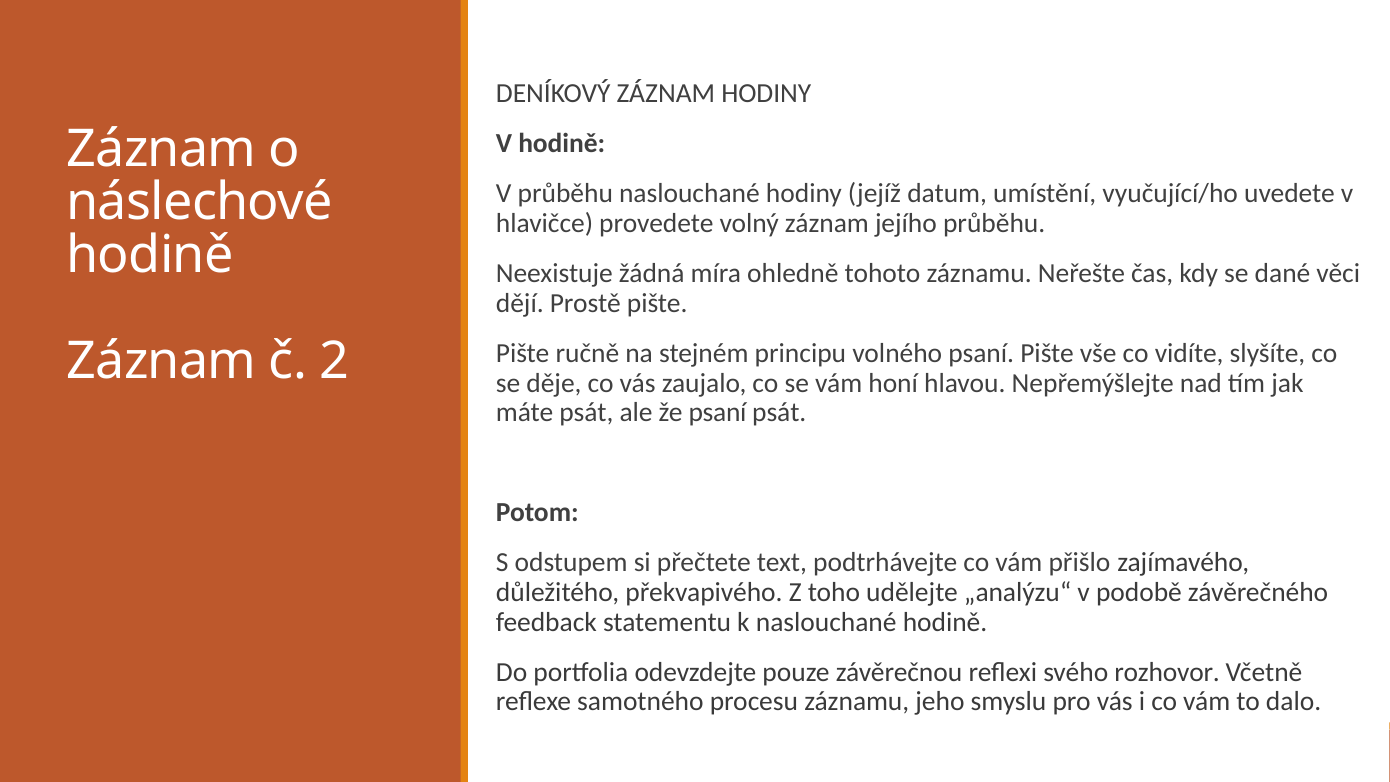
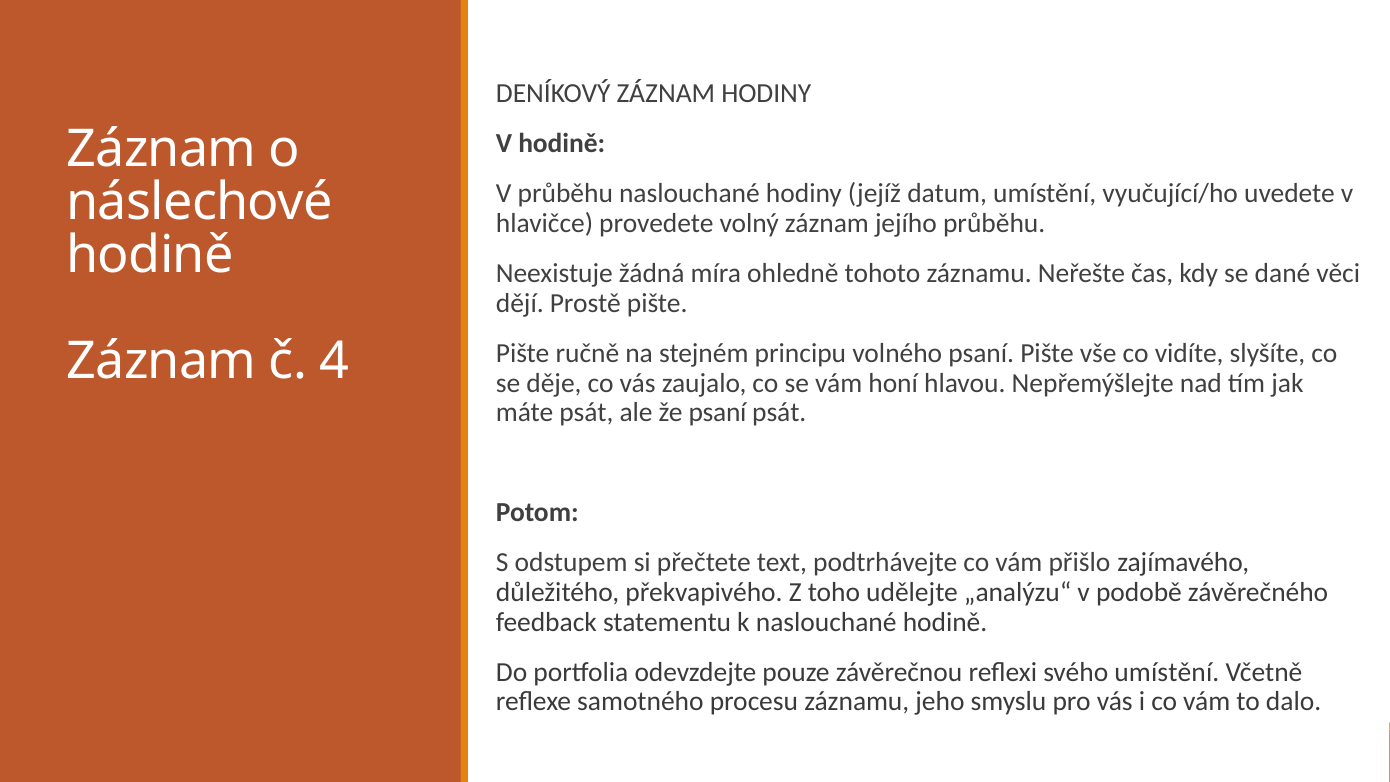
2: 2 -> 4 (334, 362)
svého rozhovor: rozhovor -> umístění (1167, 672)
